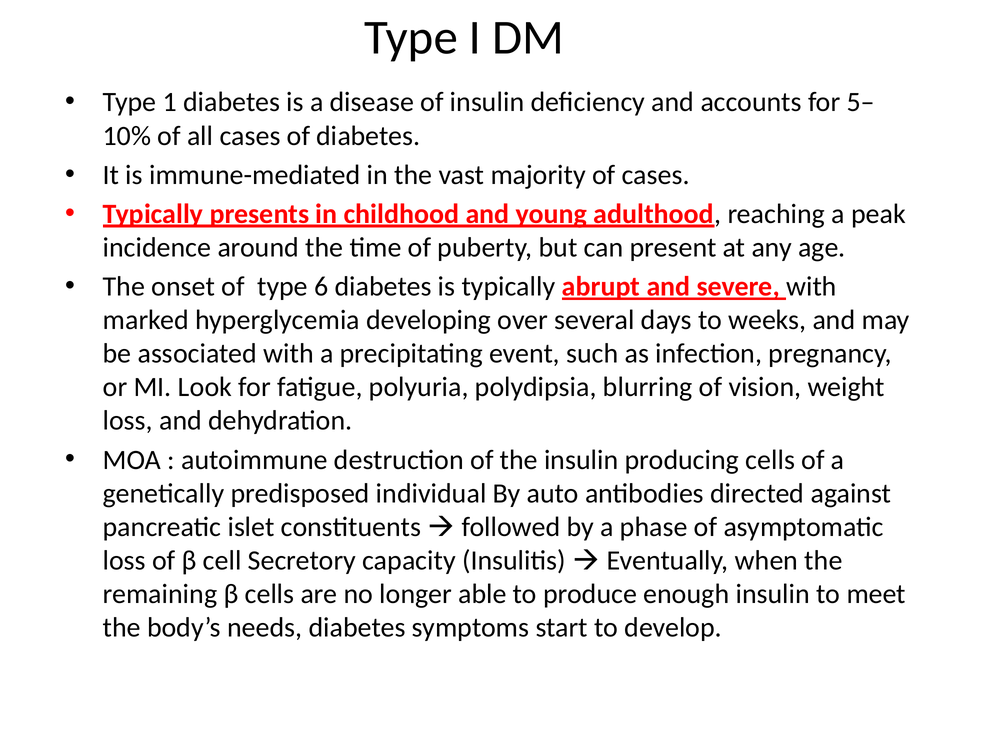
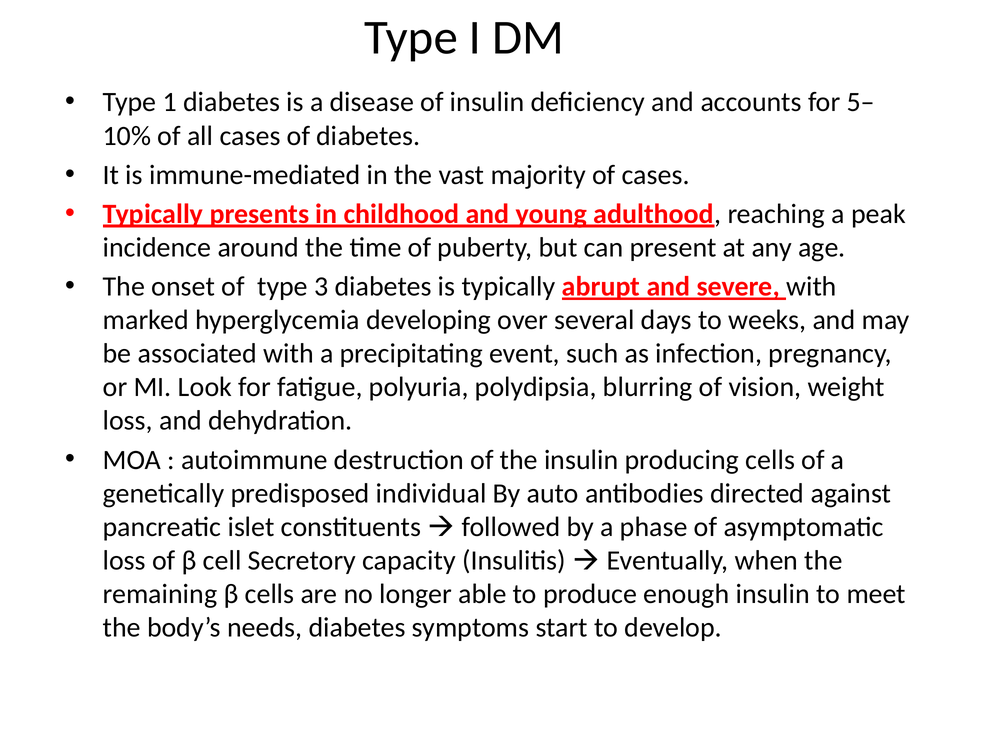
6: 6 -> 3 (321, 287)
